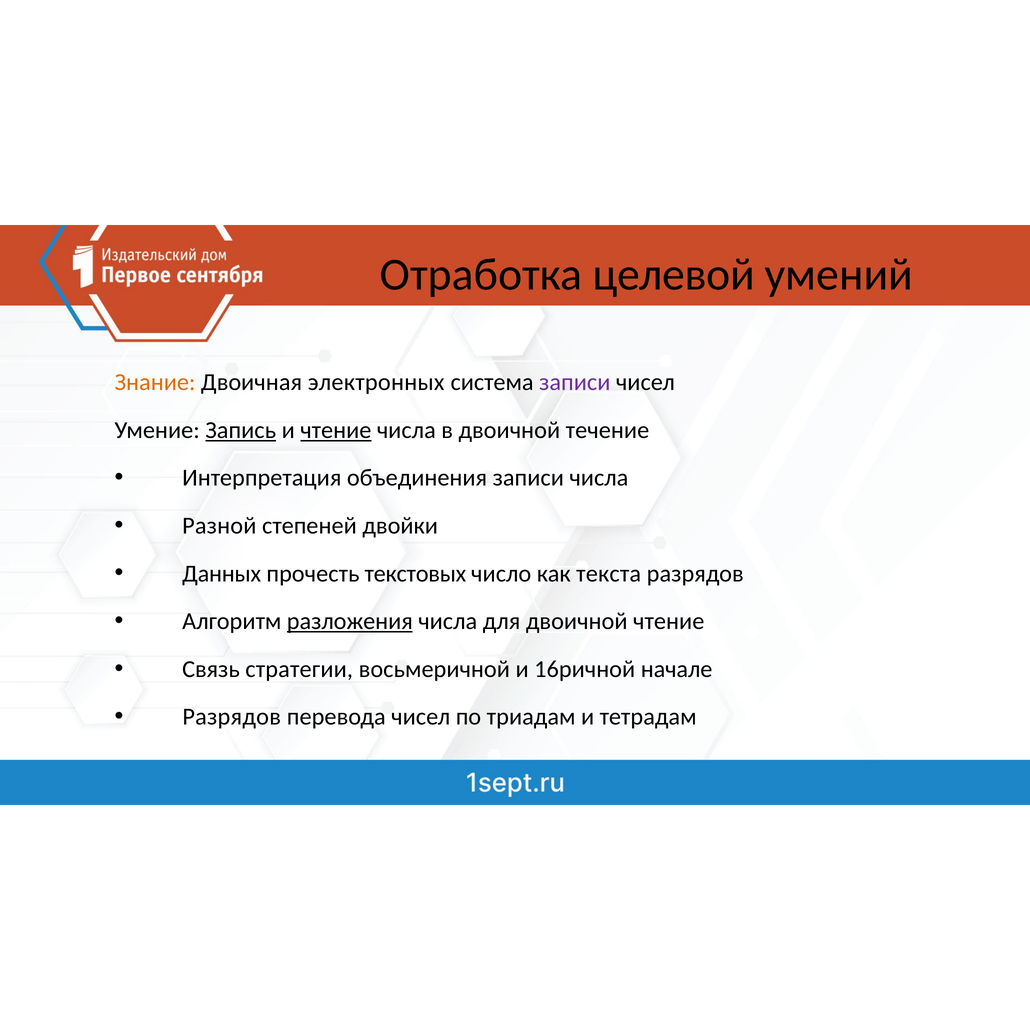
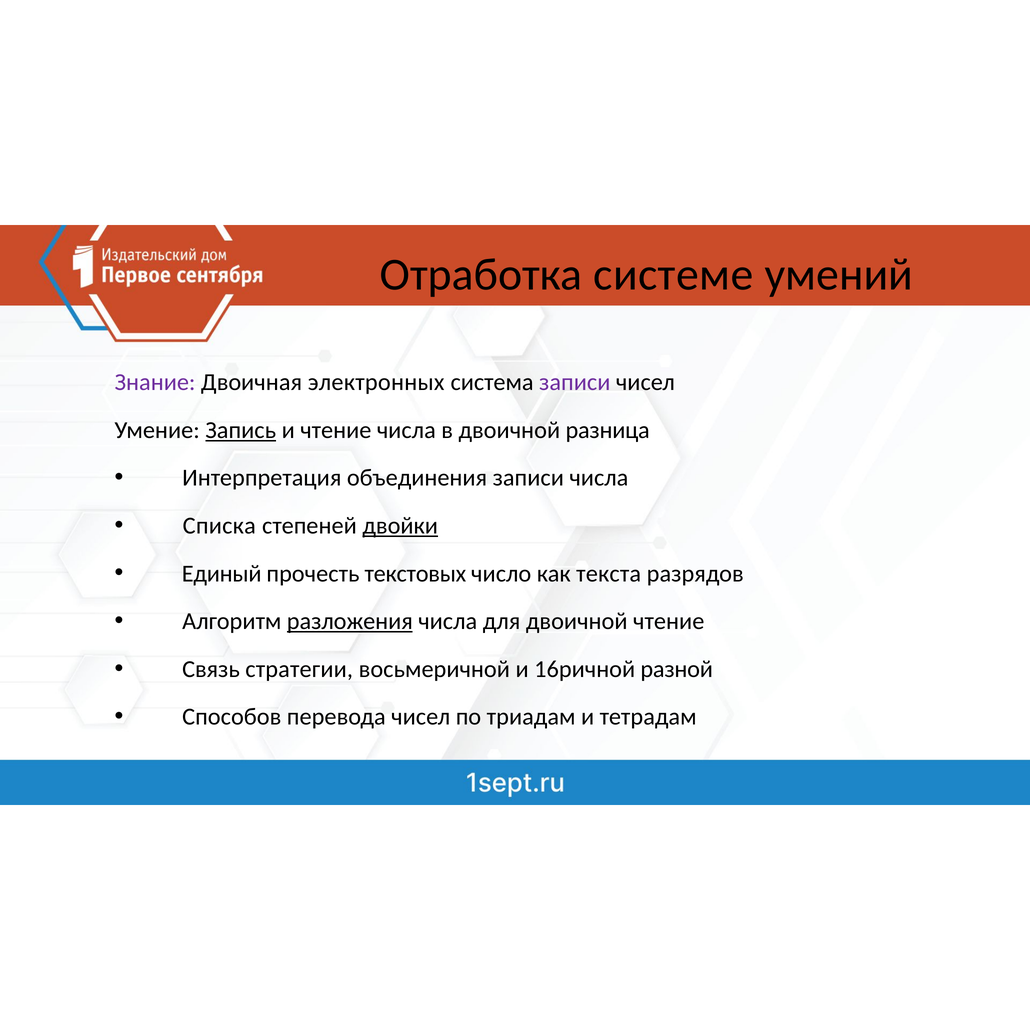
целевой: целевой -> системе (673, 275)
Знание colour: orange -> purple (155, 382)
чтение underline: present -> none (336, 430)
течение: течение -> разница (608, 430)
Разной: Разной -> Списка (219, 526)
двойки underline: none -> present (400, 526)
Данных: Данных -> Единый (222, 574)
начале: начале -> разной (677, 669)
Разрядов: Разрядов -> Способов (232, 717)
